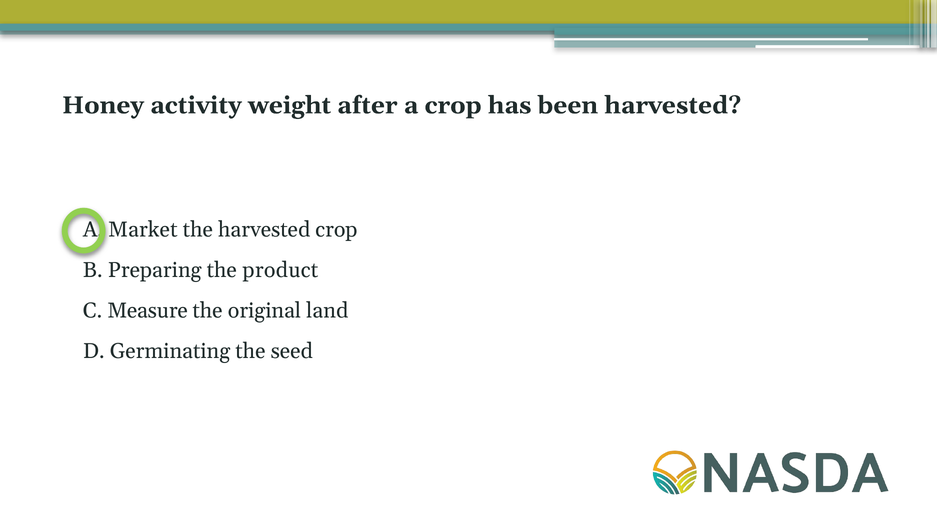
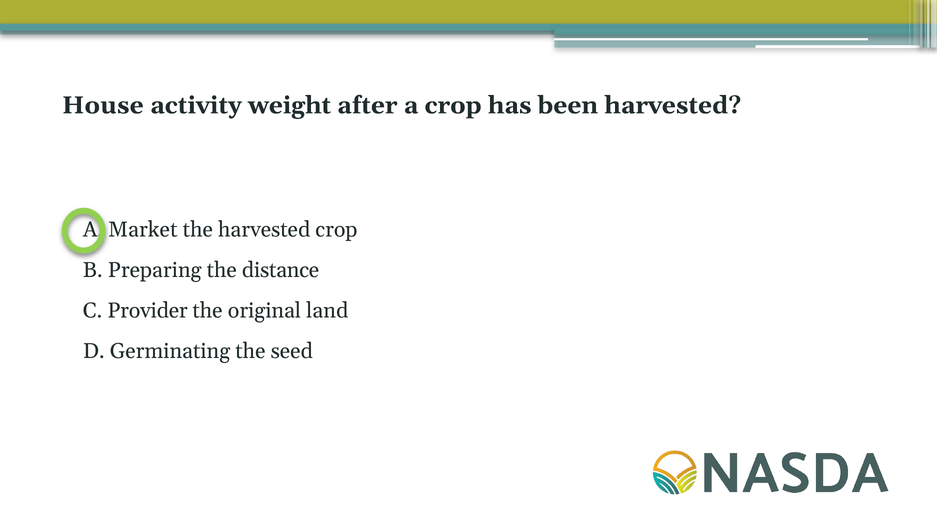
Honey: Honey -> House (103, 105)
product: product -> distance (281, 270)
Measure: Measure -> Provider (148, 311)
